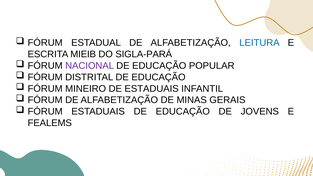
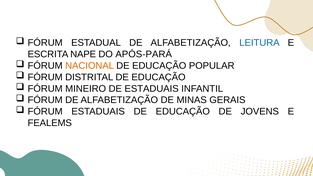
MIEIB: MIEIB -> NAPE (83, 54)
SIGLA-PARÁ: SIGLA-PARÁ -> APÓS-PARÁ (144, 54)
NACIONAL colour: purple -> orange (90, 66)
